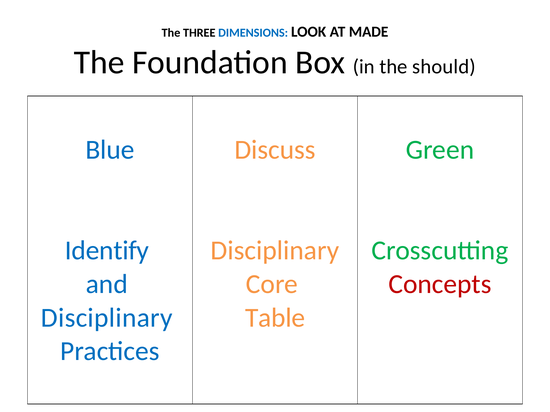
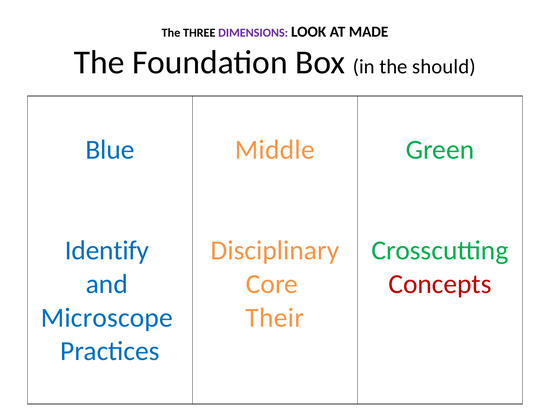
DIMENSIONS colour: blue -> purple (253, 33)
Discuss: Discuss -> Middle (275, 150)
Disciplinary: Disciplinary -> Microscope (107, 318)
Table: Table -> Their (275, 318)
